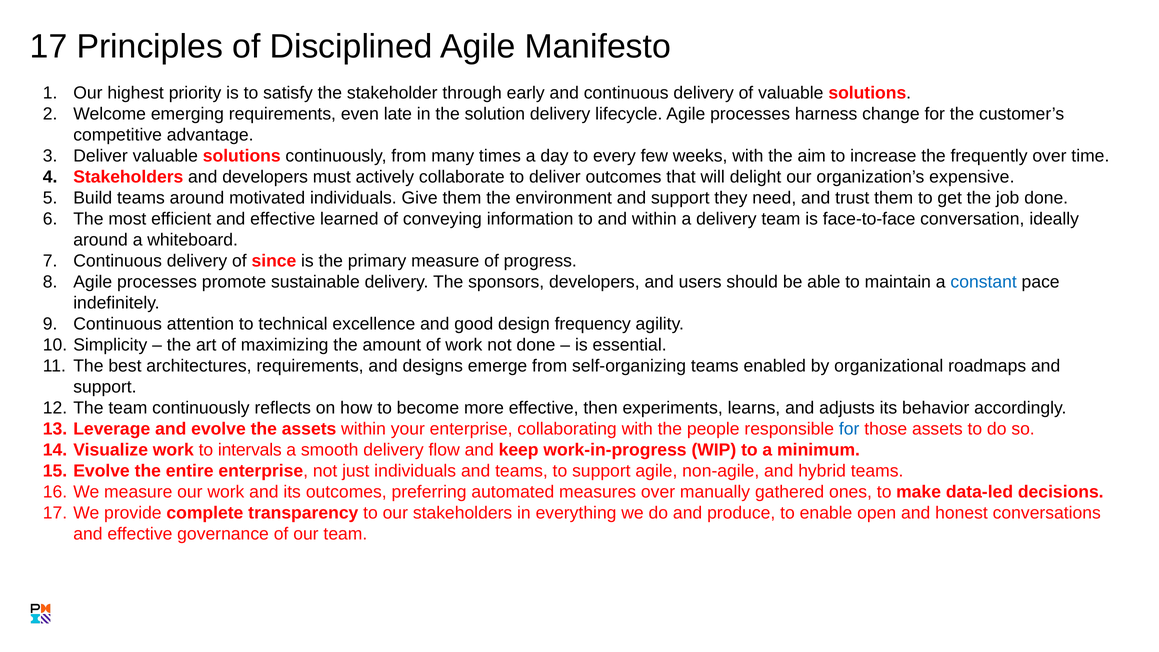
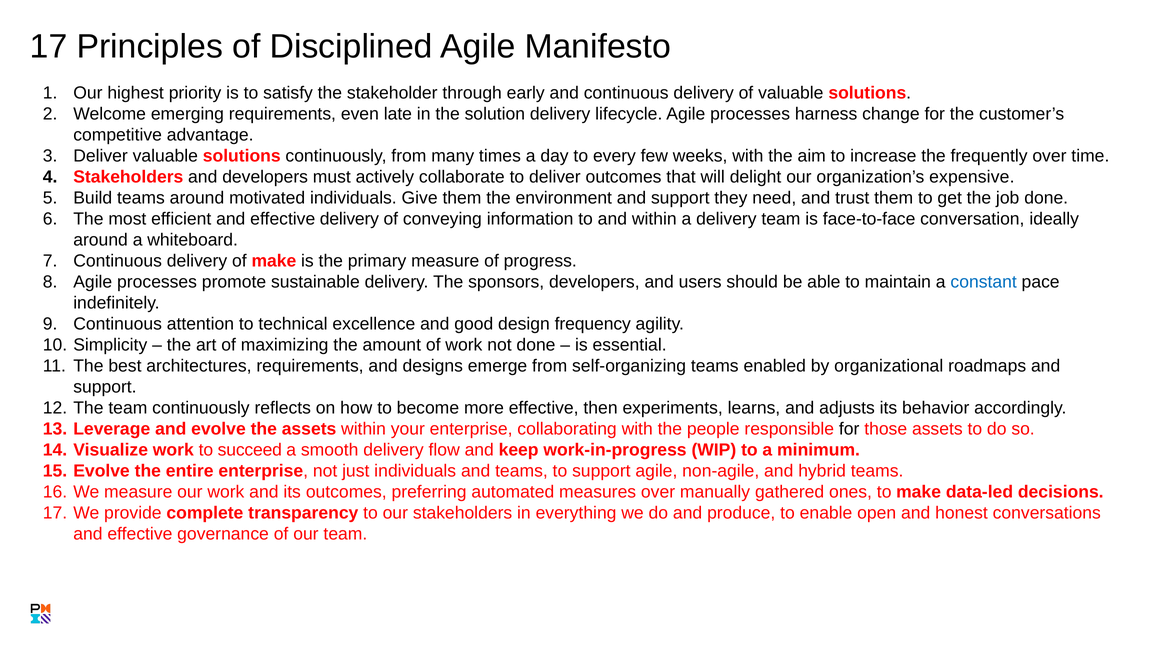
effective learned: learned -> delivery (349, 219)
of since: since -> make (274, 261)
for colour: blue -> black (849, 429)
intervals: intervals -> succeed (250, 450)
